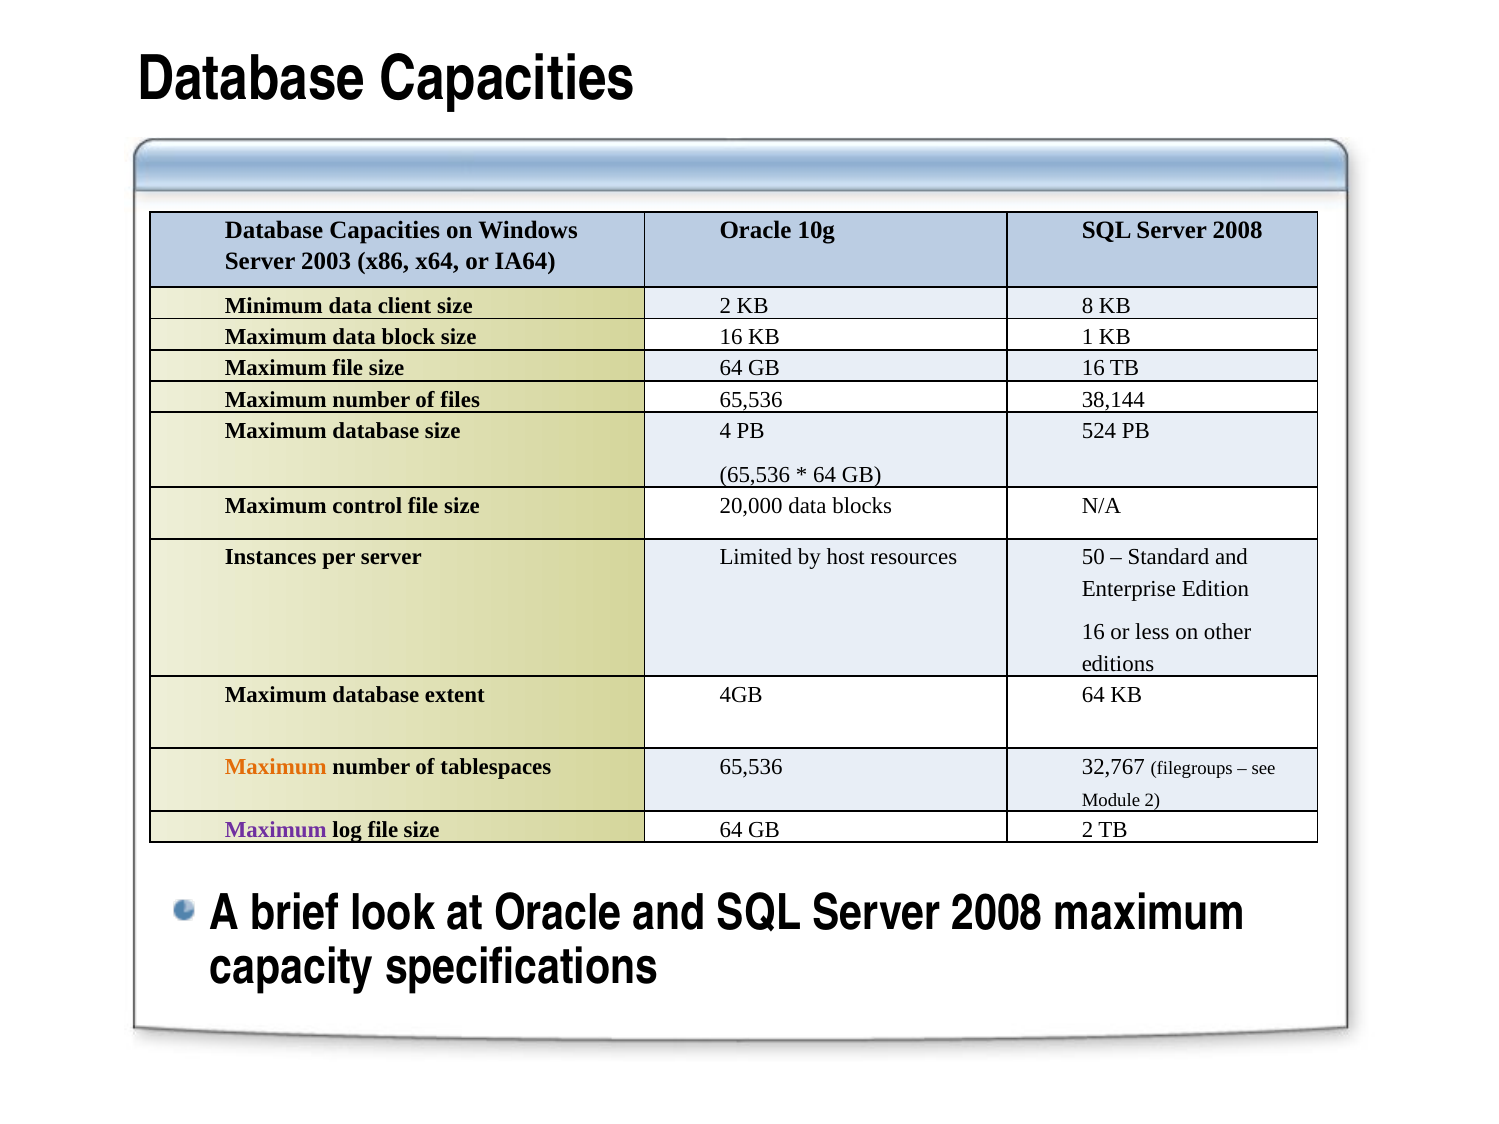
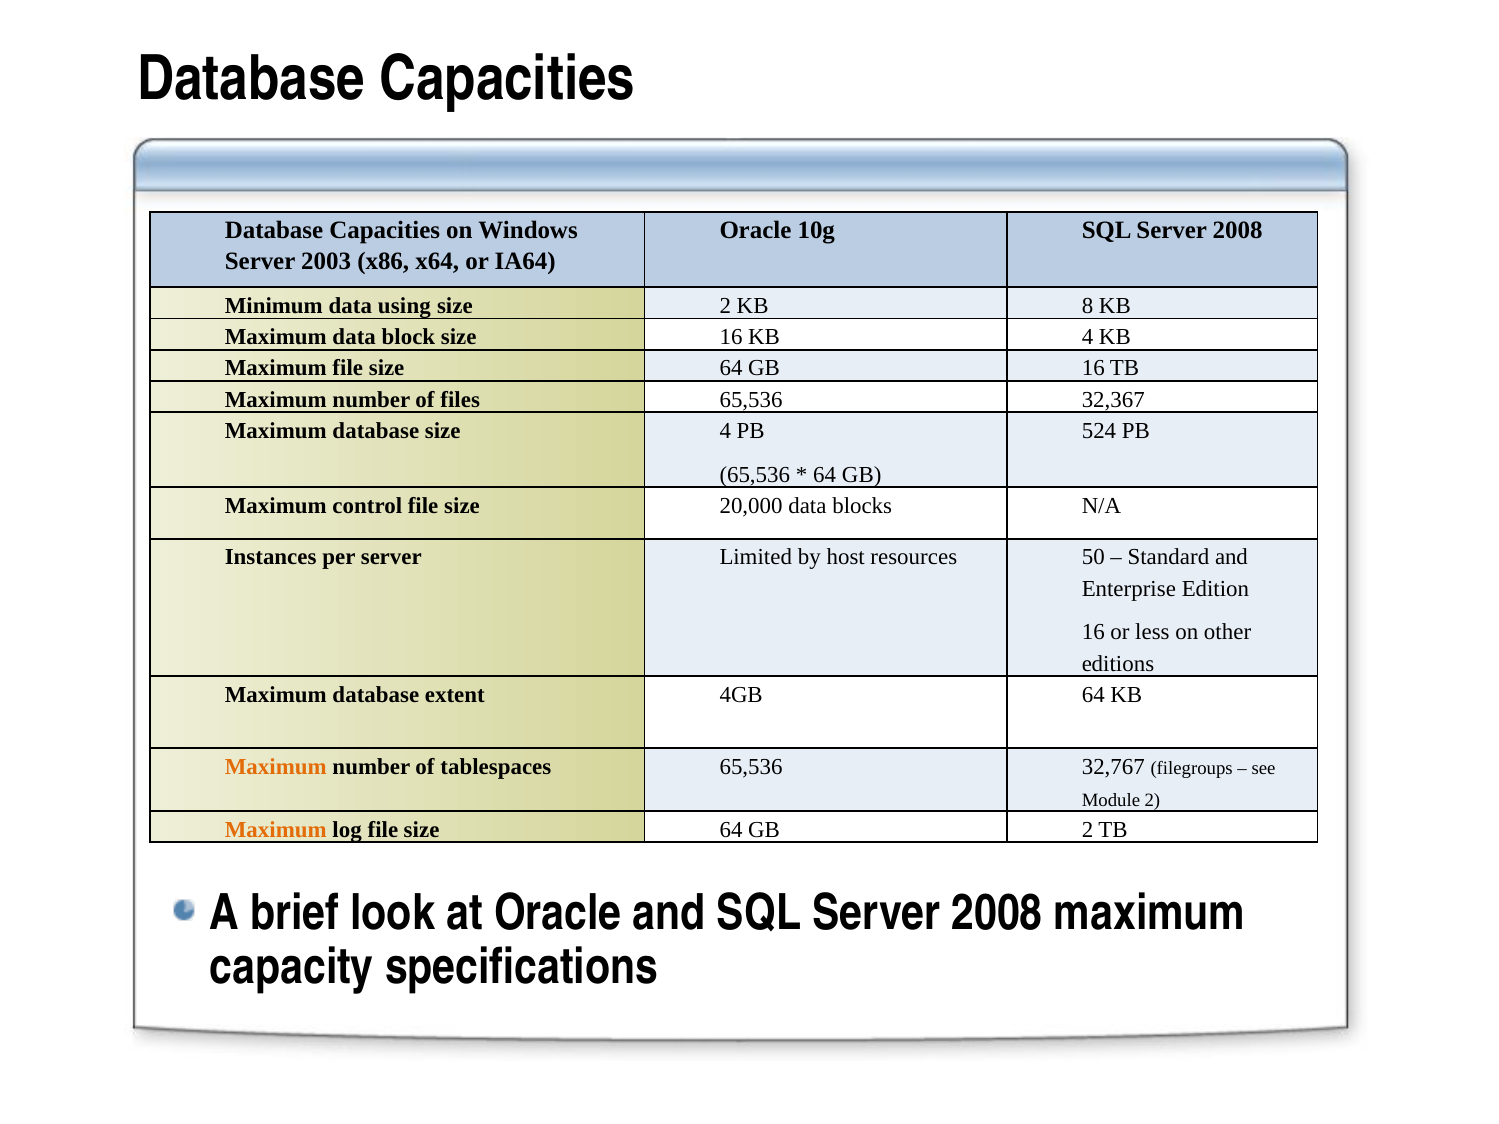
client: client -> using (404, 306)
KB 1: 1 -> 4 (1087, 337)
38,144: 38,144 -> 32,367 (1113, 400)
Maximum colour: purple -> orange (276, 830)
